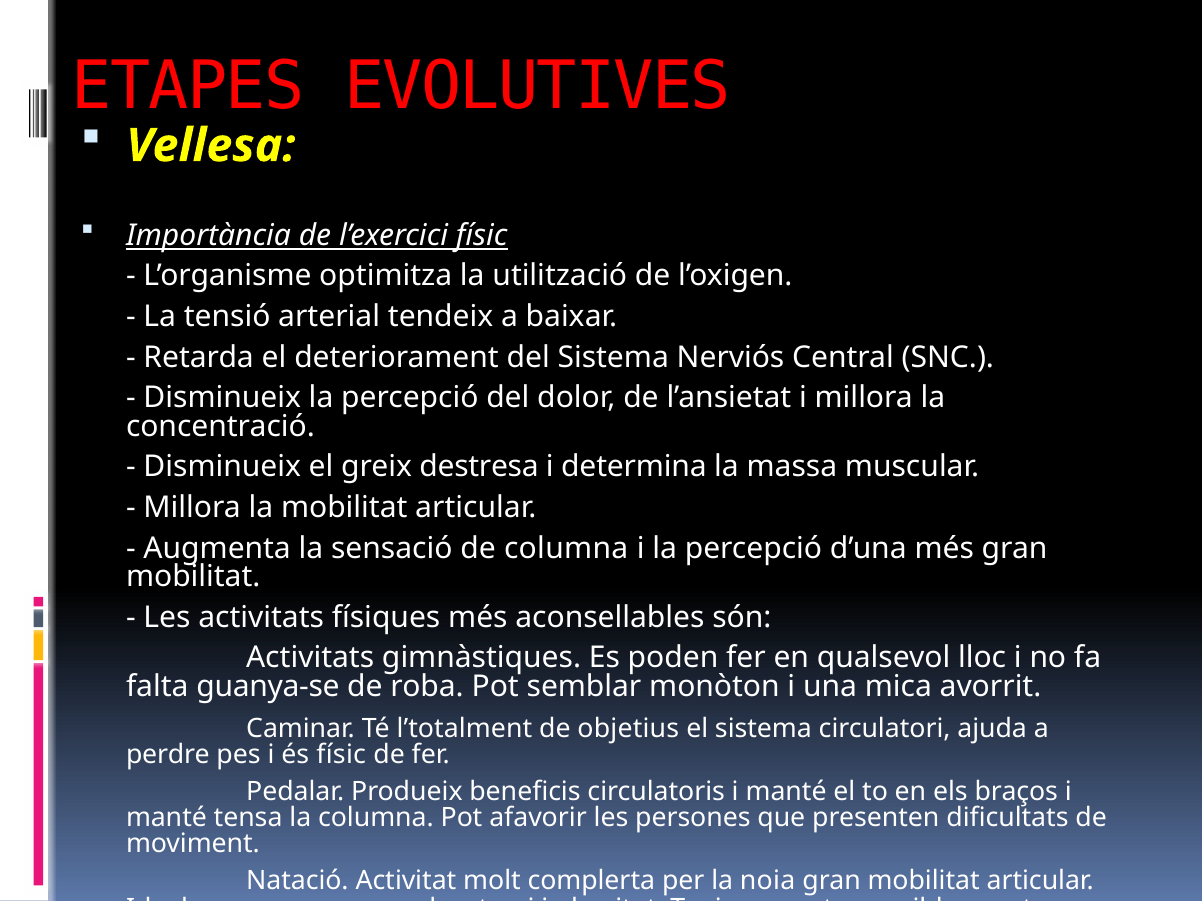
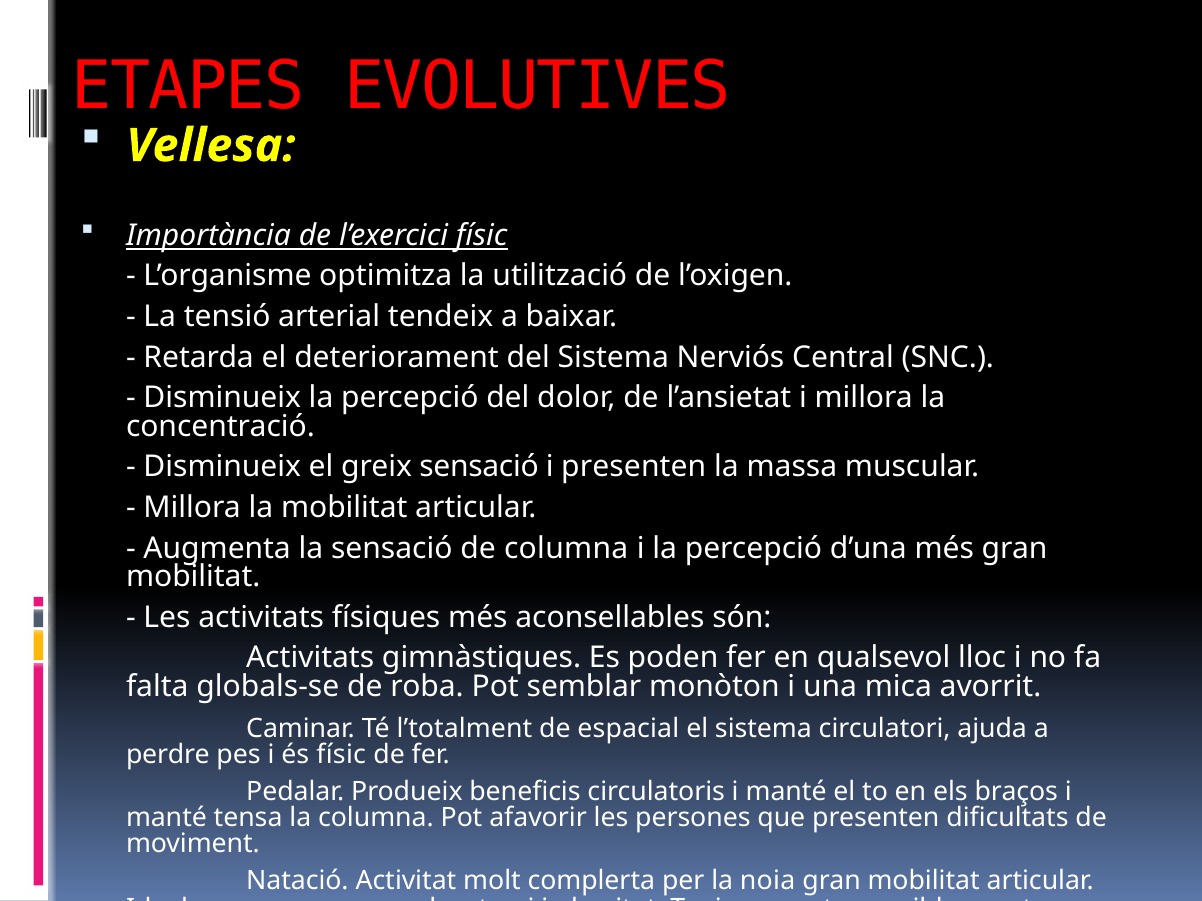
greix destresa: destresa -> sensació (479, 467)
i determina: determina -> presenten (634, 467)
guanya-se: guanya-se -> globals-se (268, 687)
objetius: objetius -> espacial (628, 729)
